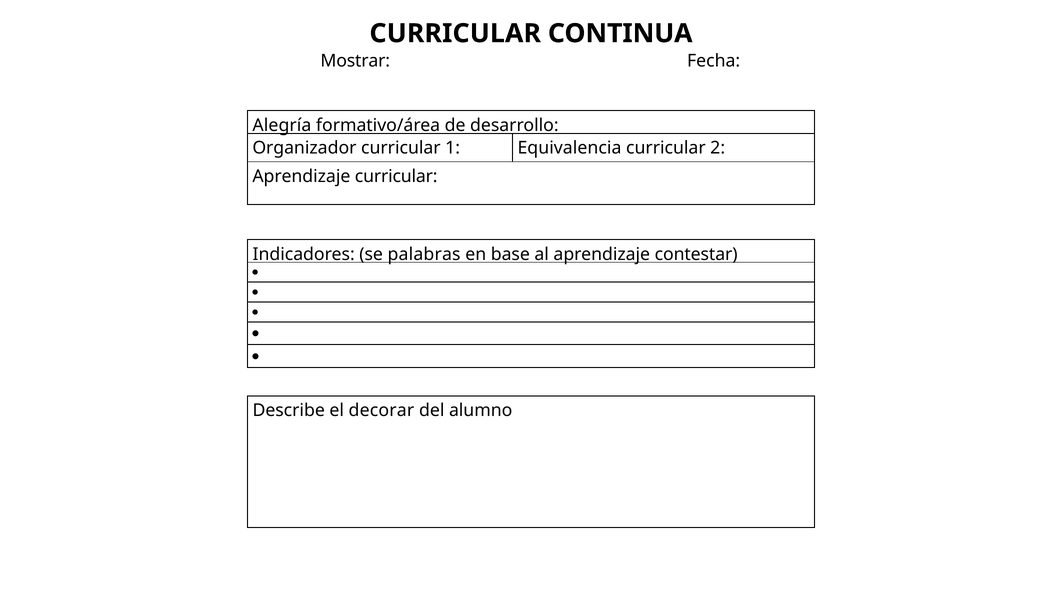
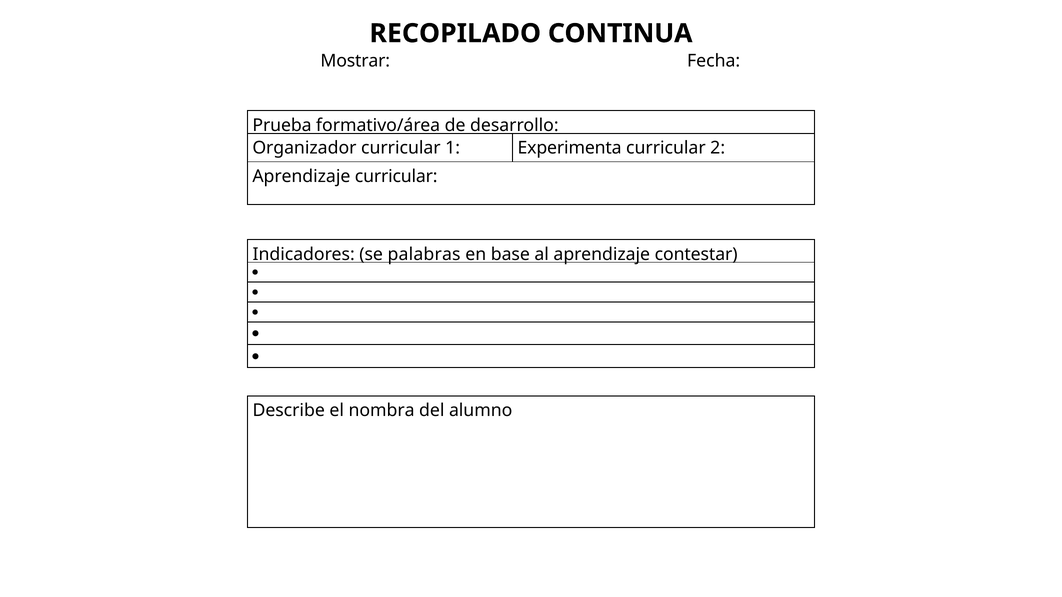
CURRICULAR: CURRICULAR -> RECOPILADO (455, 33)
Alegría: Alegría -> Prueba (282, 125)
Equivalencia: Equivalencia -> Experimenta (570, 148)
decorar: decorar -> nombra (382, 411)
